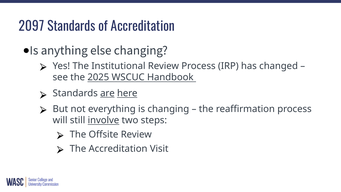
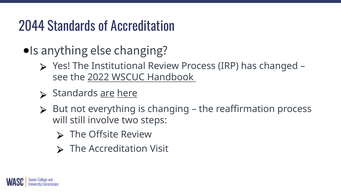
2097: 2097 -> 2044 (32, 27)
2025: 2025 -> 2022 (98, 77)
involve underline: present -> none (103, 120)
